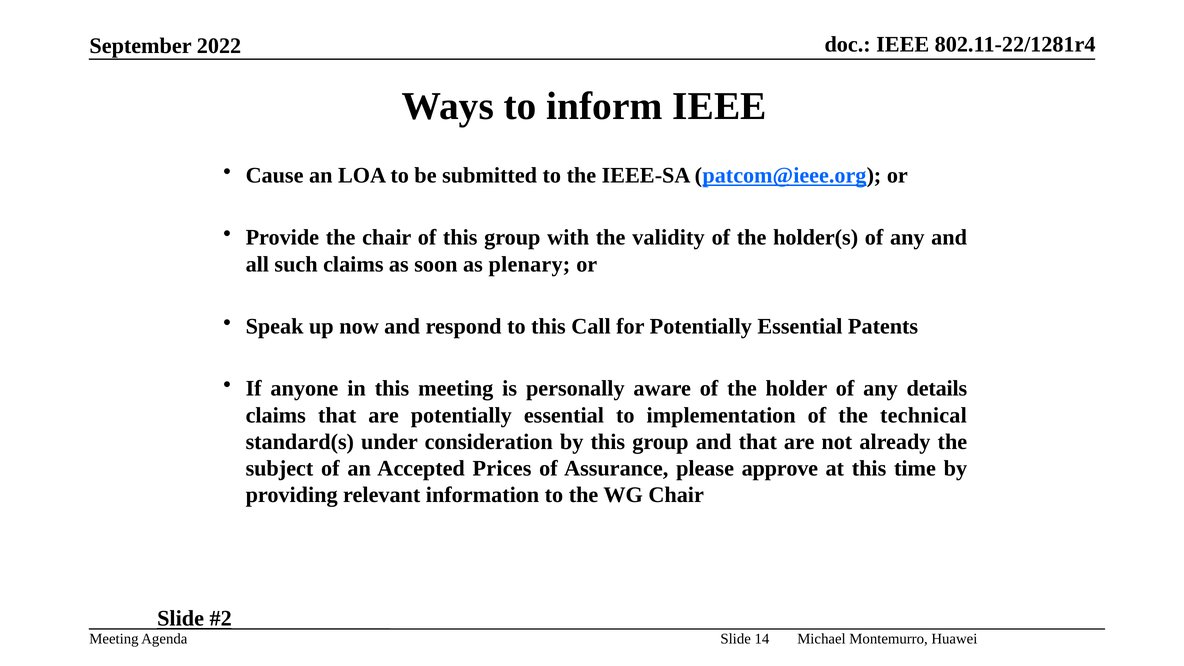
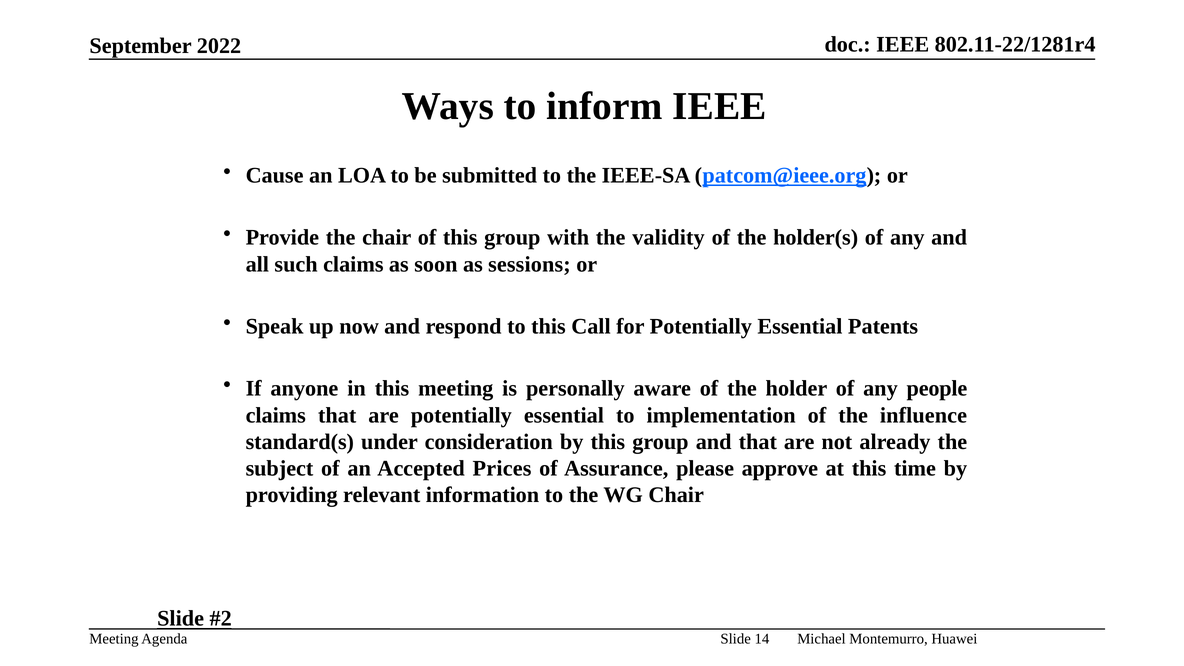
plenary: plenary -> sessions (529, 264)
details: details -> people (937, 389)
technical: technical -> influence (923, 415)
